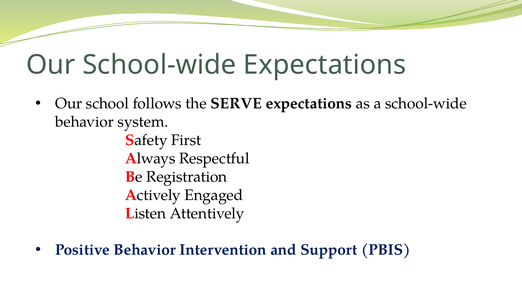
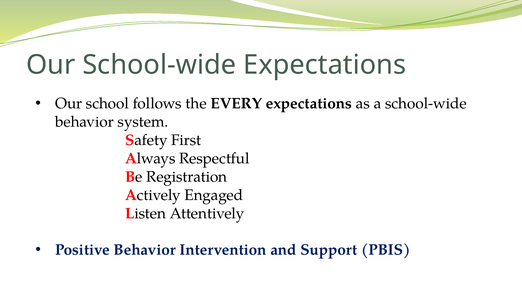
SERVE: SERVE -> EVERY (236, 103)
